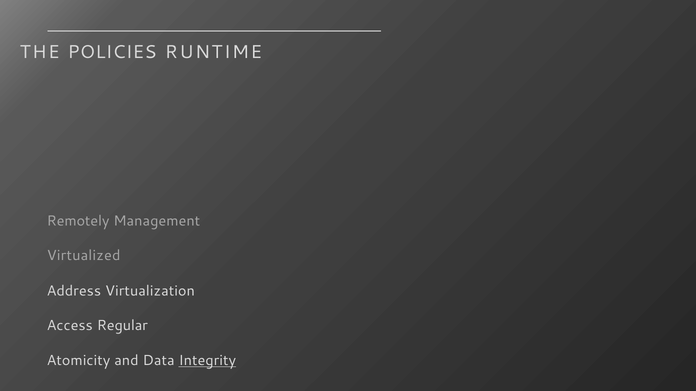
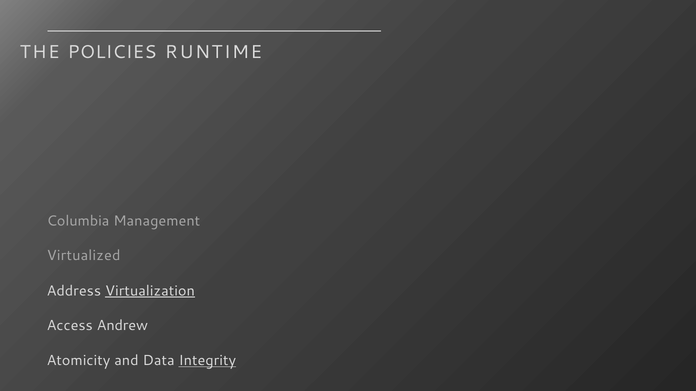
Remotely: Remotely -> Columbia (78, 221)
Virtualization underline: none -> present (150, 291)
Regular: Regular -> Andrew (122, 326)
